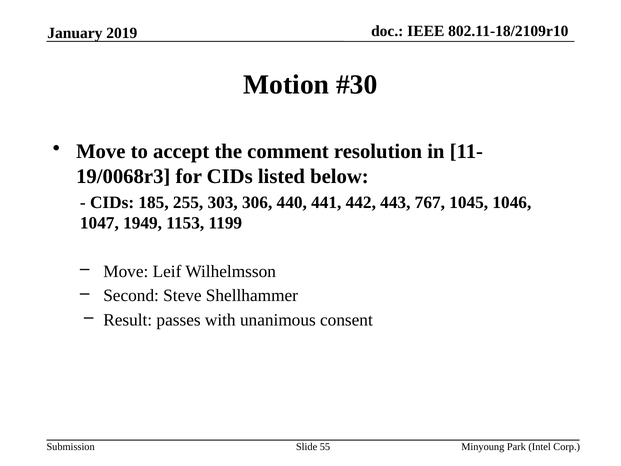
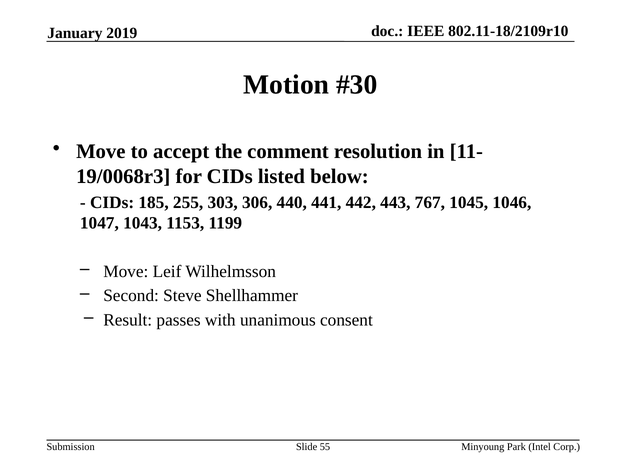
1949: 1949 -> 1043 (143, 223)
